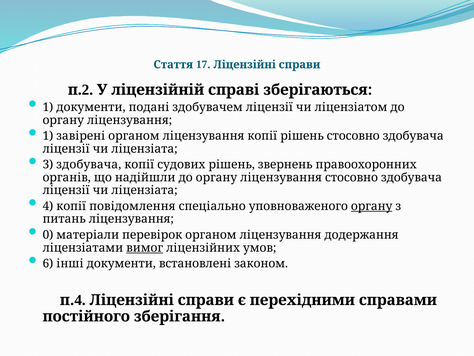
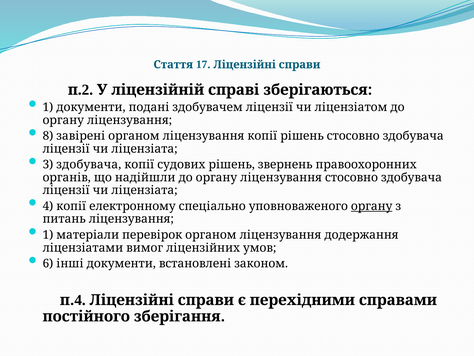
1: 1 -> 8 (48, 136)
повідомлення: повідомлення -> електронному (132, 206)
0: 0 -> 1 (48, 235)
вимог underline: present -> none (145, 247)
